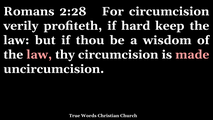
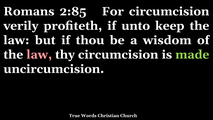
2:28: 2:28 -> 2:85 (73, 11)
hard: hard -> unto (136, 26)
made colour: pink -> light green (192, 55)
